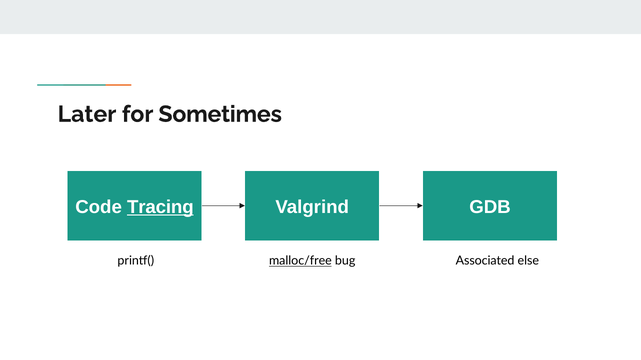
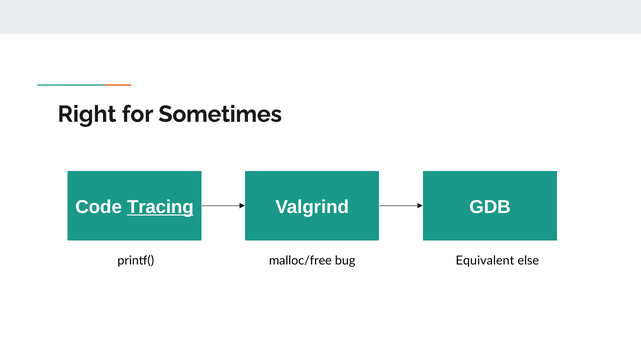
Later: Later -> Right (87, 114)
malloc/free underline: present -> none (300, 261)
Associated: Associated -> Equivalent (485, 261)
